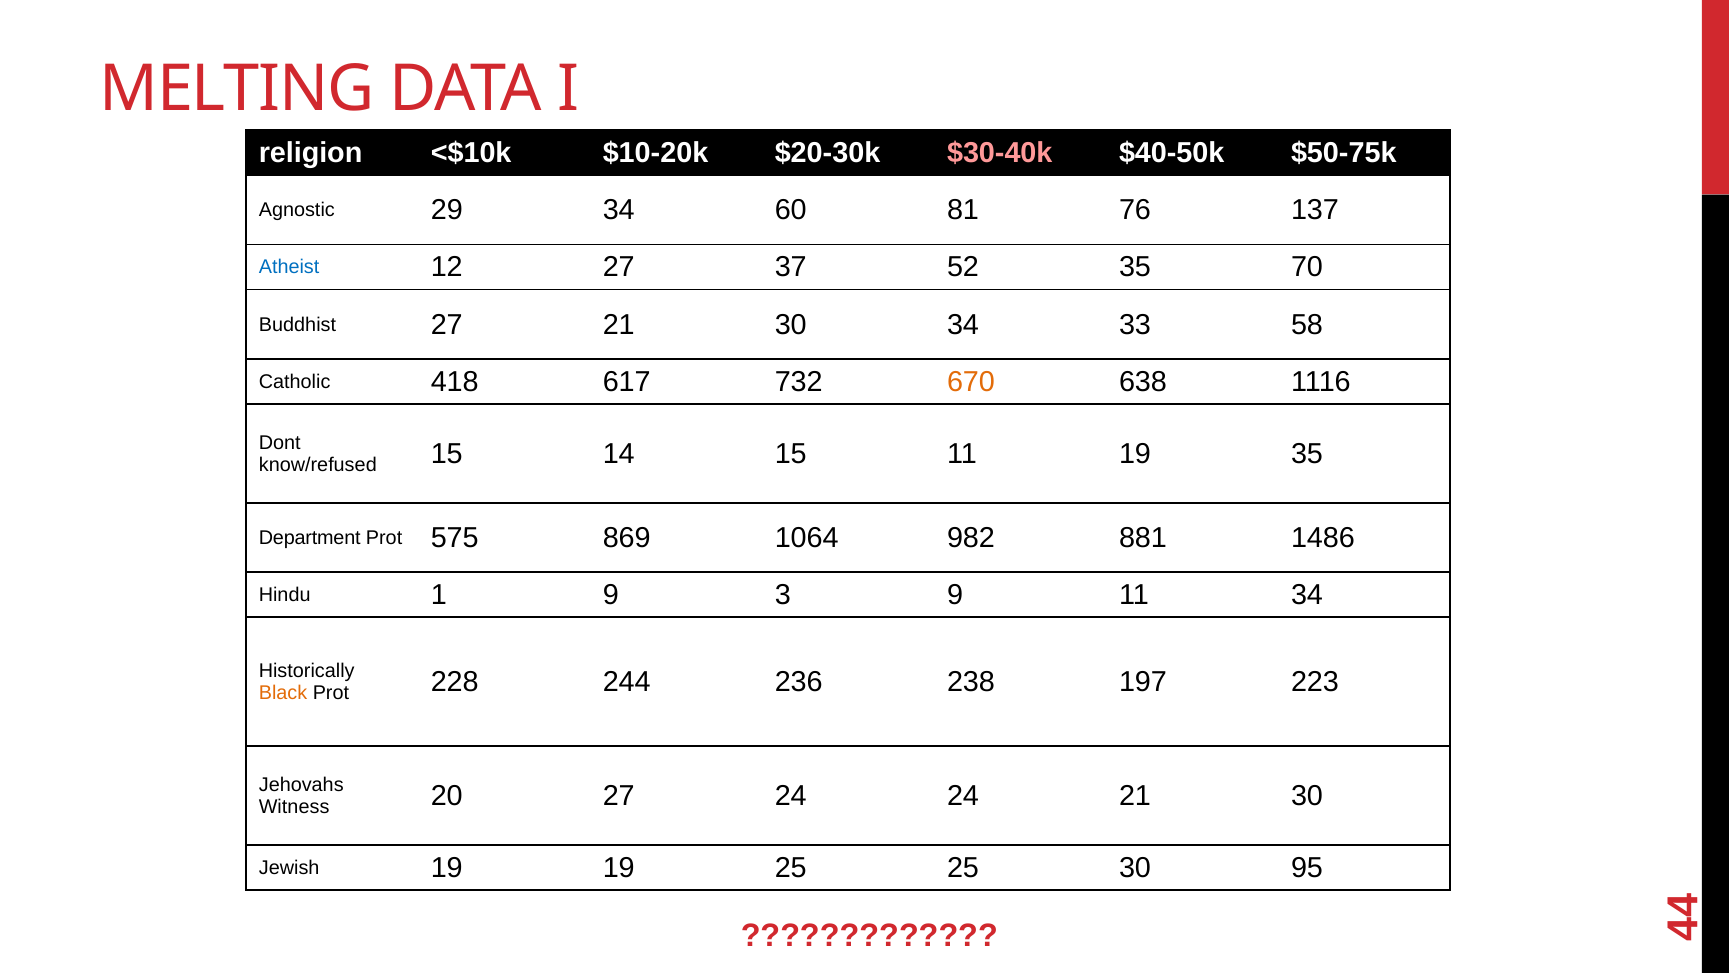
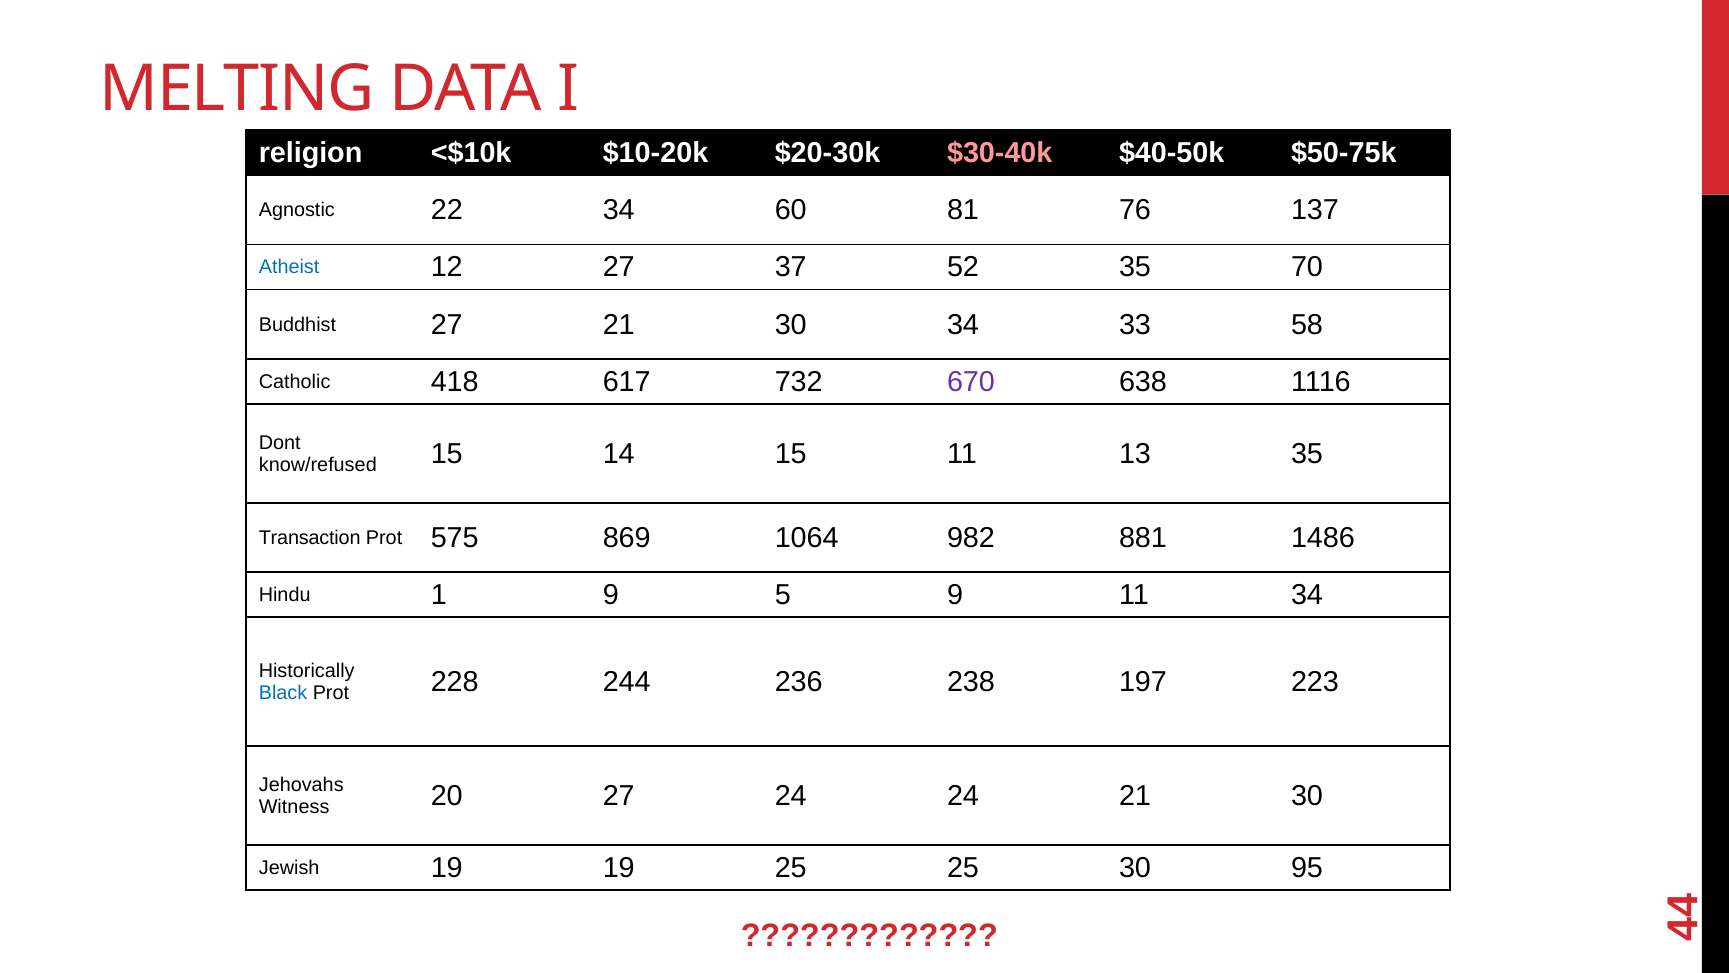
29: 29 -> 22 (447, 210)
670 colour: orange -> purple (971, 382)
11 19: 19 -> 13 (1135, 453)
Department: Department -> Transaction (310, 538)
3: 3 -> 5 (783, 595)
Black colour: orange -> blue (283, 693)
